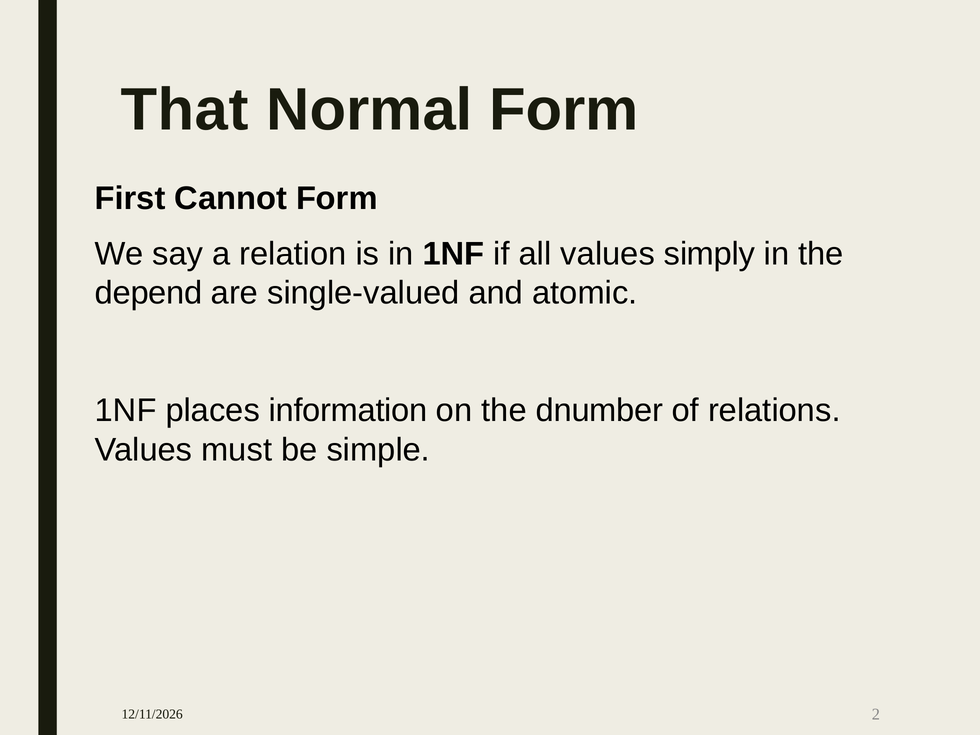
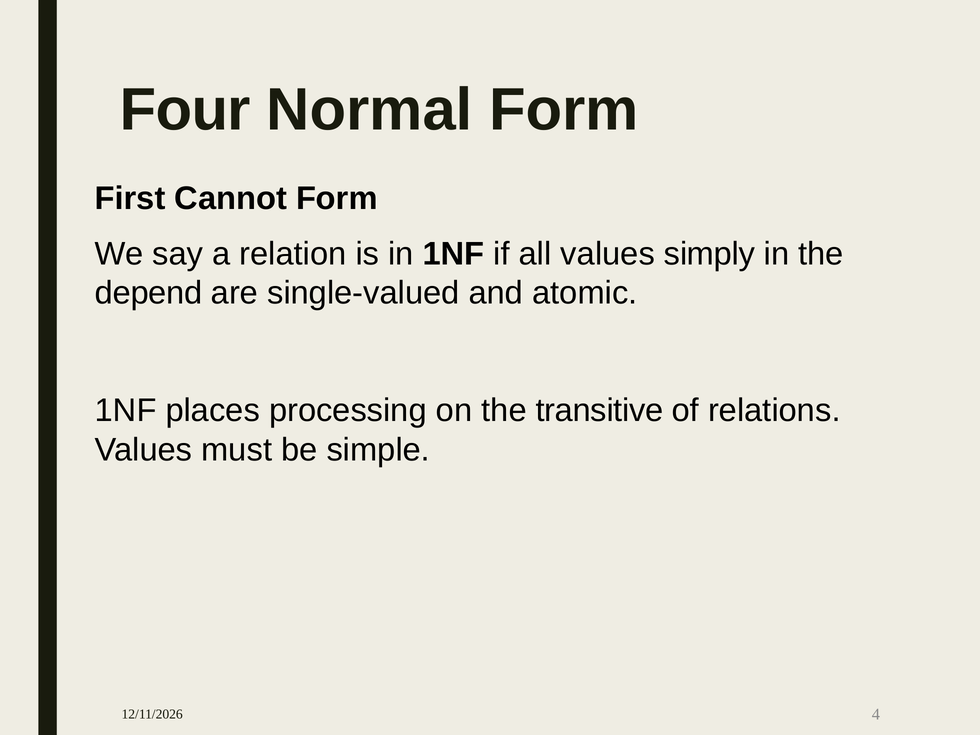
That: That -> Four (185, 110)
information: information -> processing (348, 411)
dnumber: dnumber -> transitive (599, 411)
2: 2 -> 4 (876, 714)
